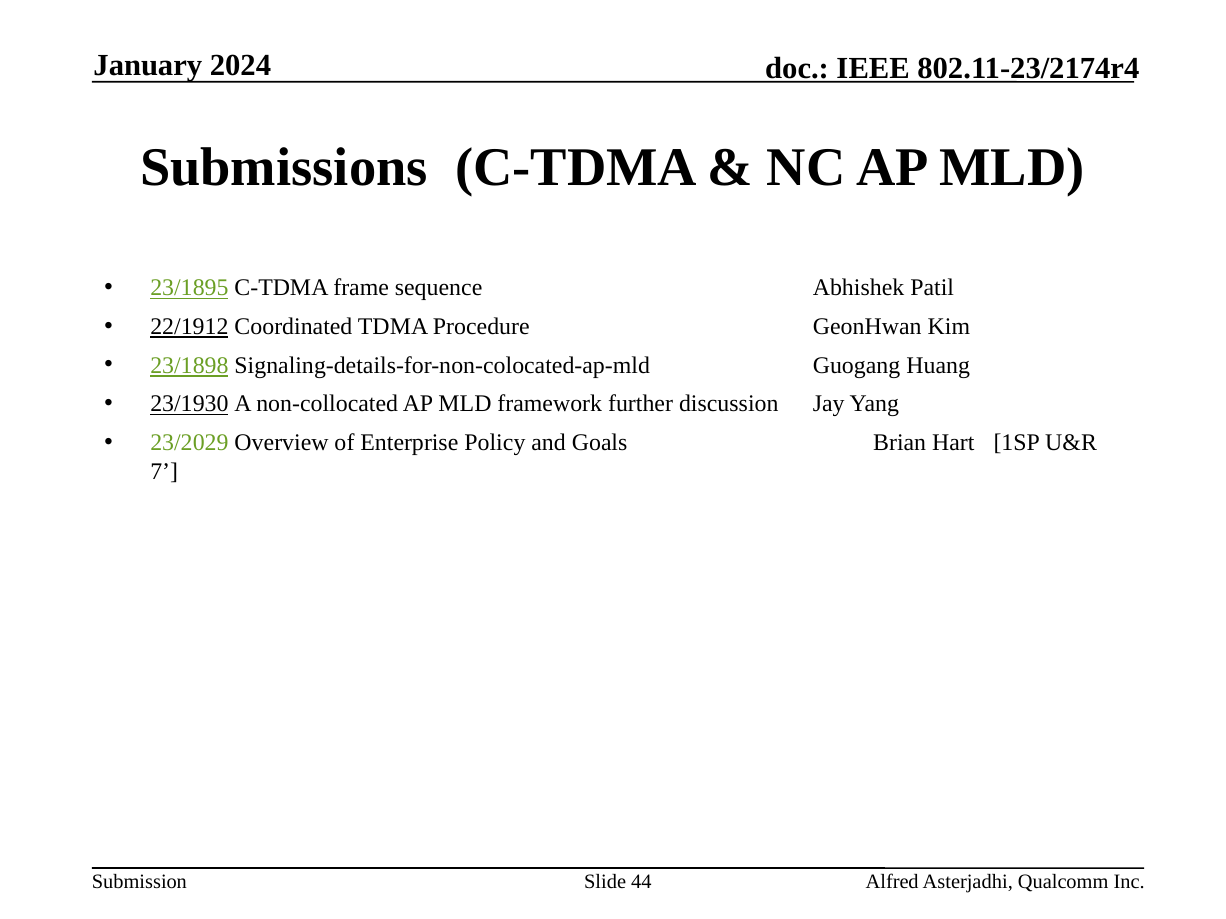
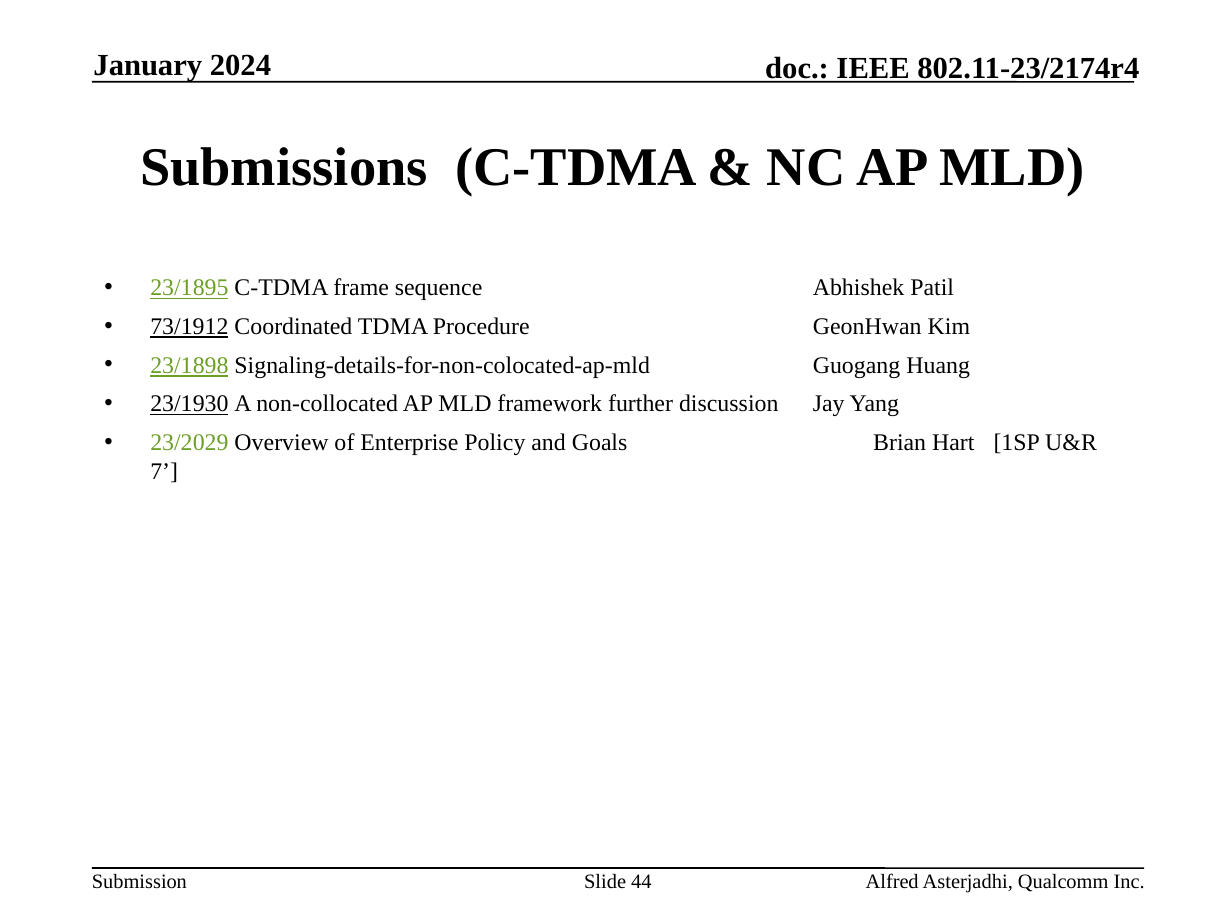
22/1912: 22/1912 -> 73/1912 (189, 327)
